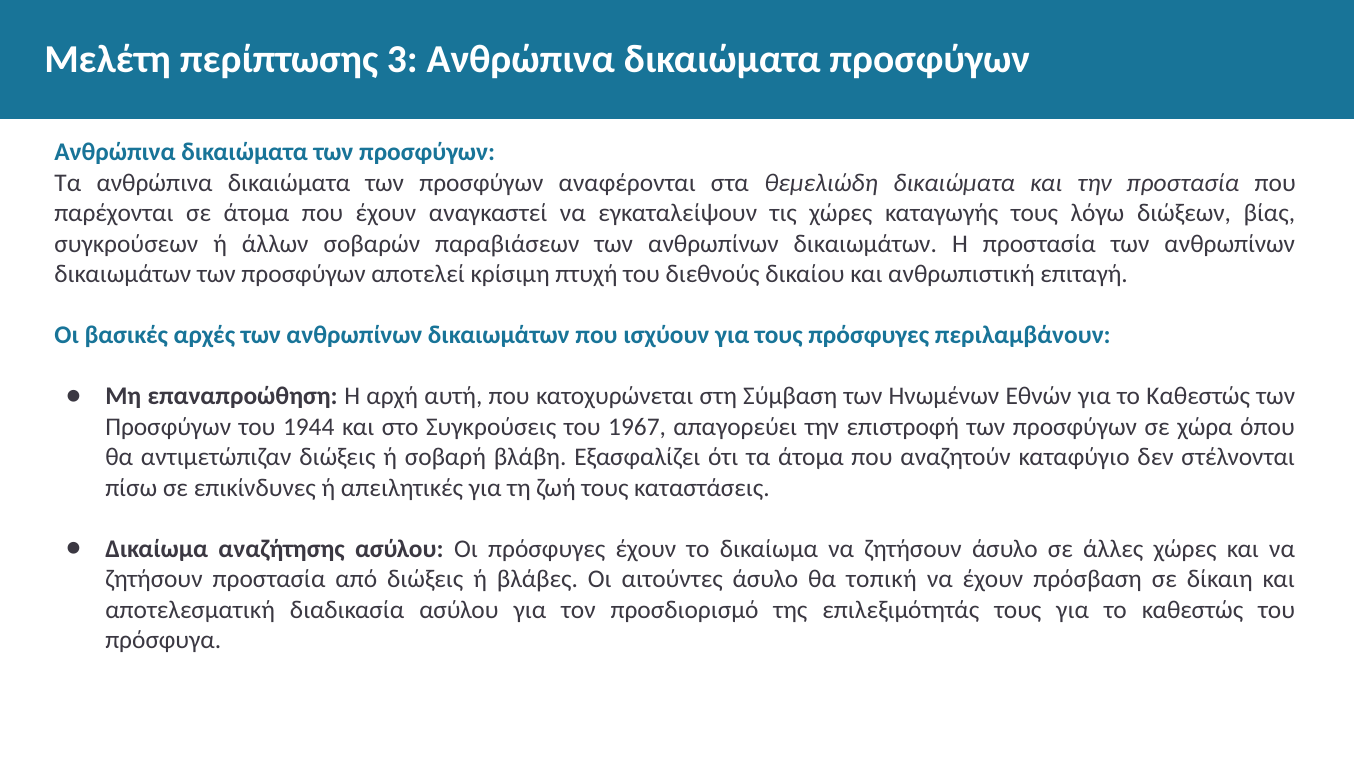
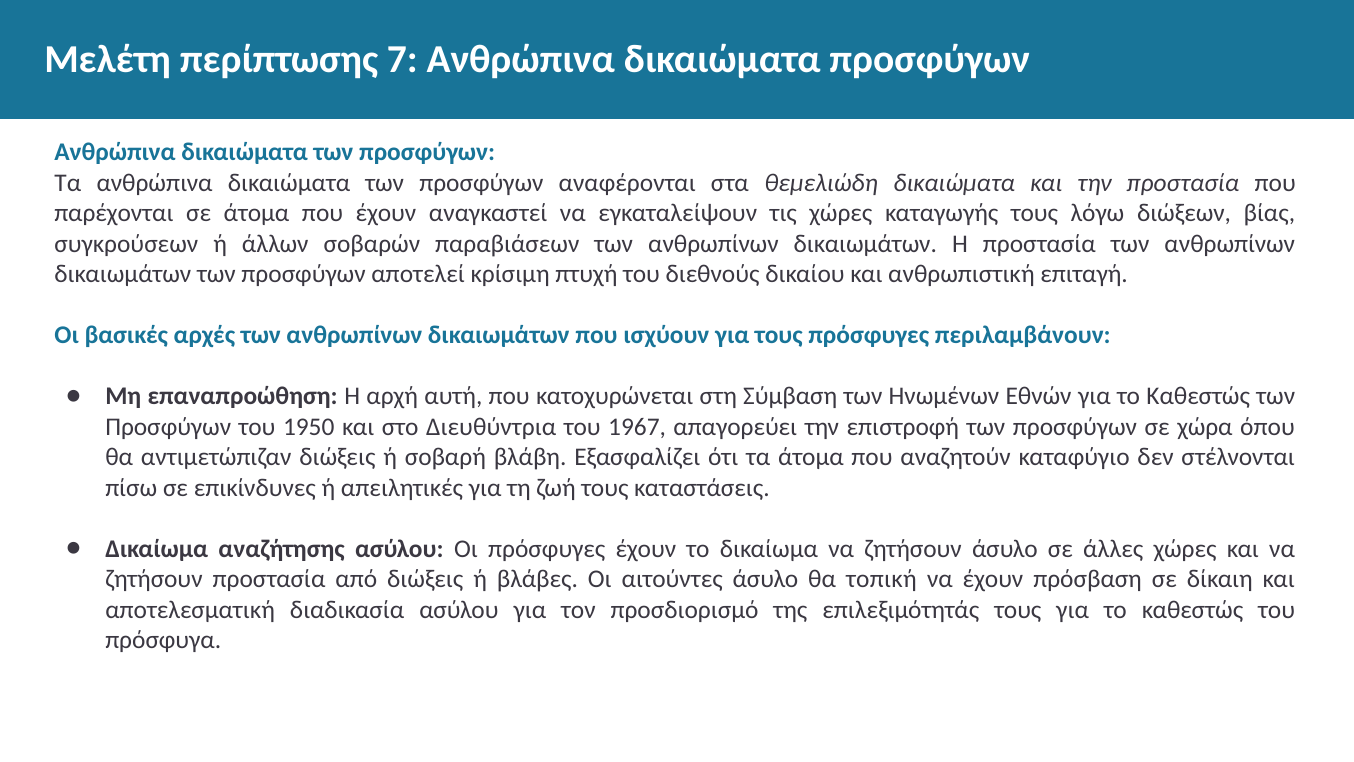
3: 3 -> 7 (402, 60)
1944: 1944 -> 1950 (309, 427)
Συγκρούσεις: Συγκρούσεις -> Διευθύντρια (491, 427)
